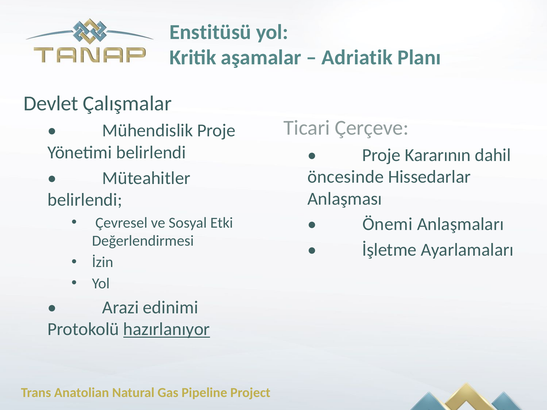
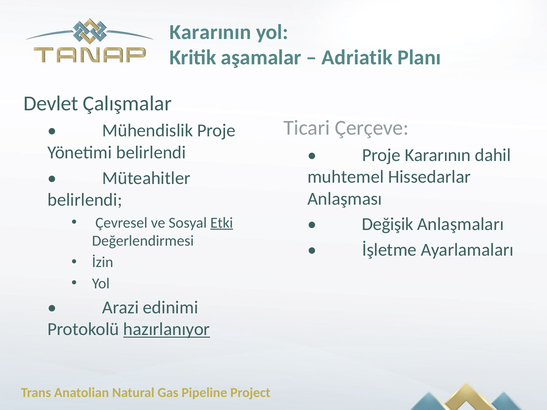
Enstitüsü: Enstitüsü -> Kararının (210, 32)
öncesinde: öncesinde -> muhtemel (346, 177)
Etki underline: none -> present (222, 223)
Önemi: Önemi -> Değişik (388, 224)
